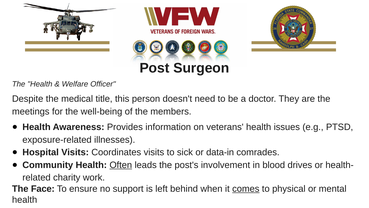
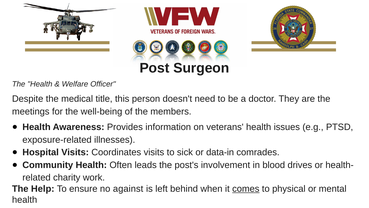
Often underline: present -> none (121, 165)
Face: Face -> Help (43, 188)
support: support -> against (128, 188)
